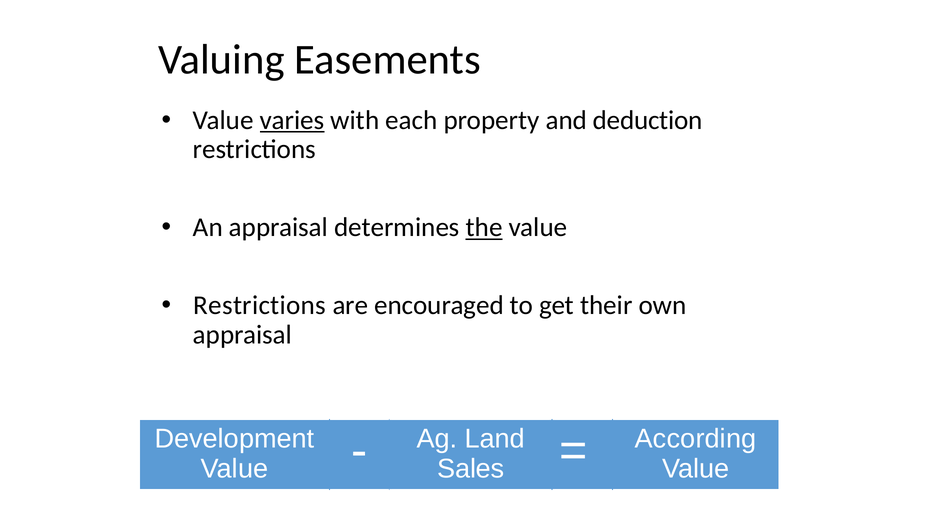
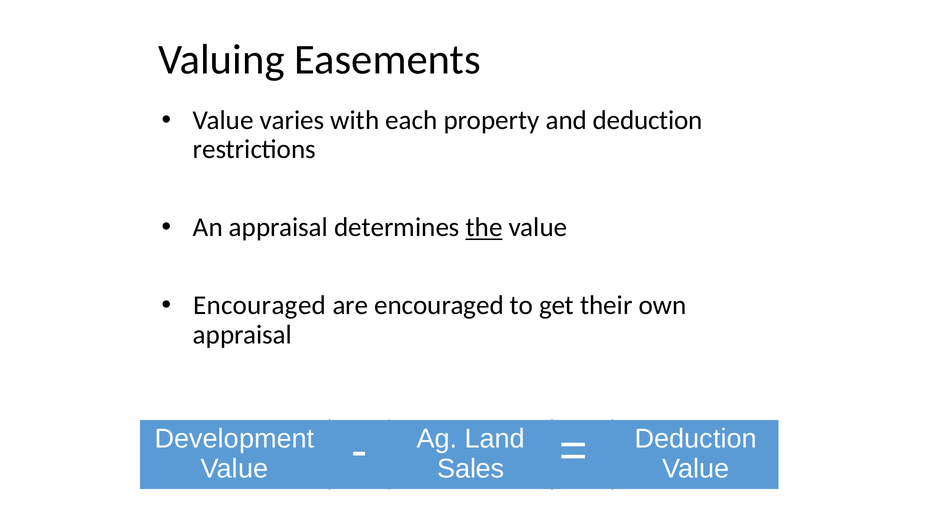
varies underline: present -> none (292, 120)
Restrictions: Restrictions -> Encouraged (260, 306)
According: According -> Deduction (696, 439)
